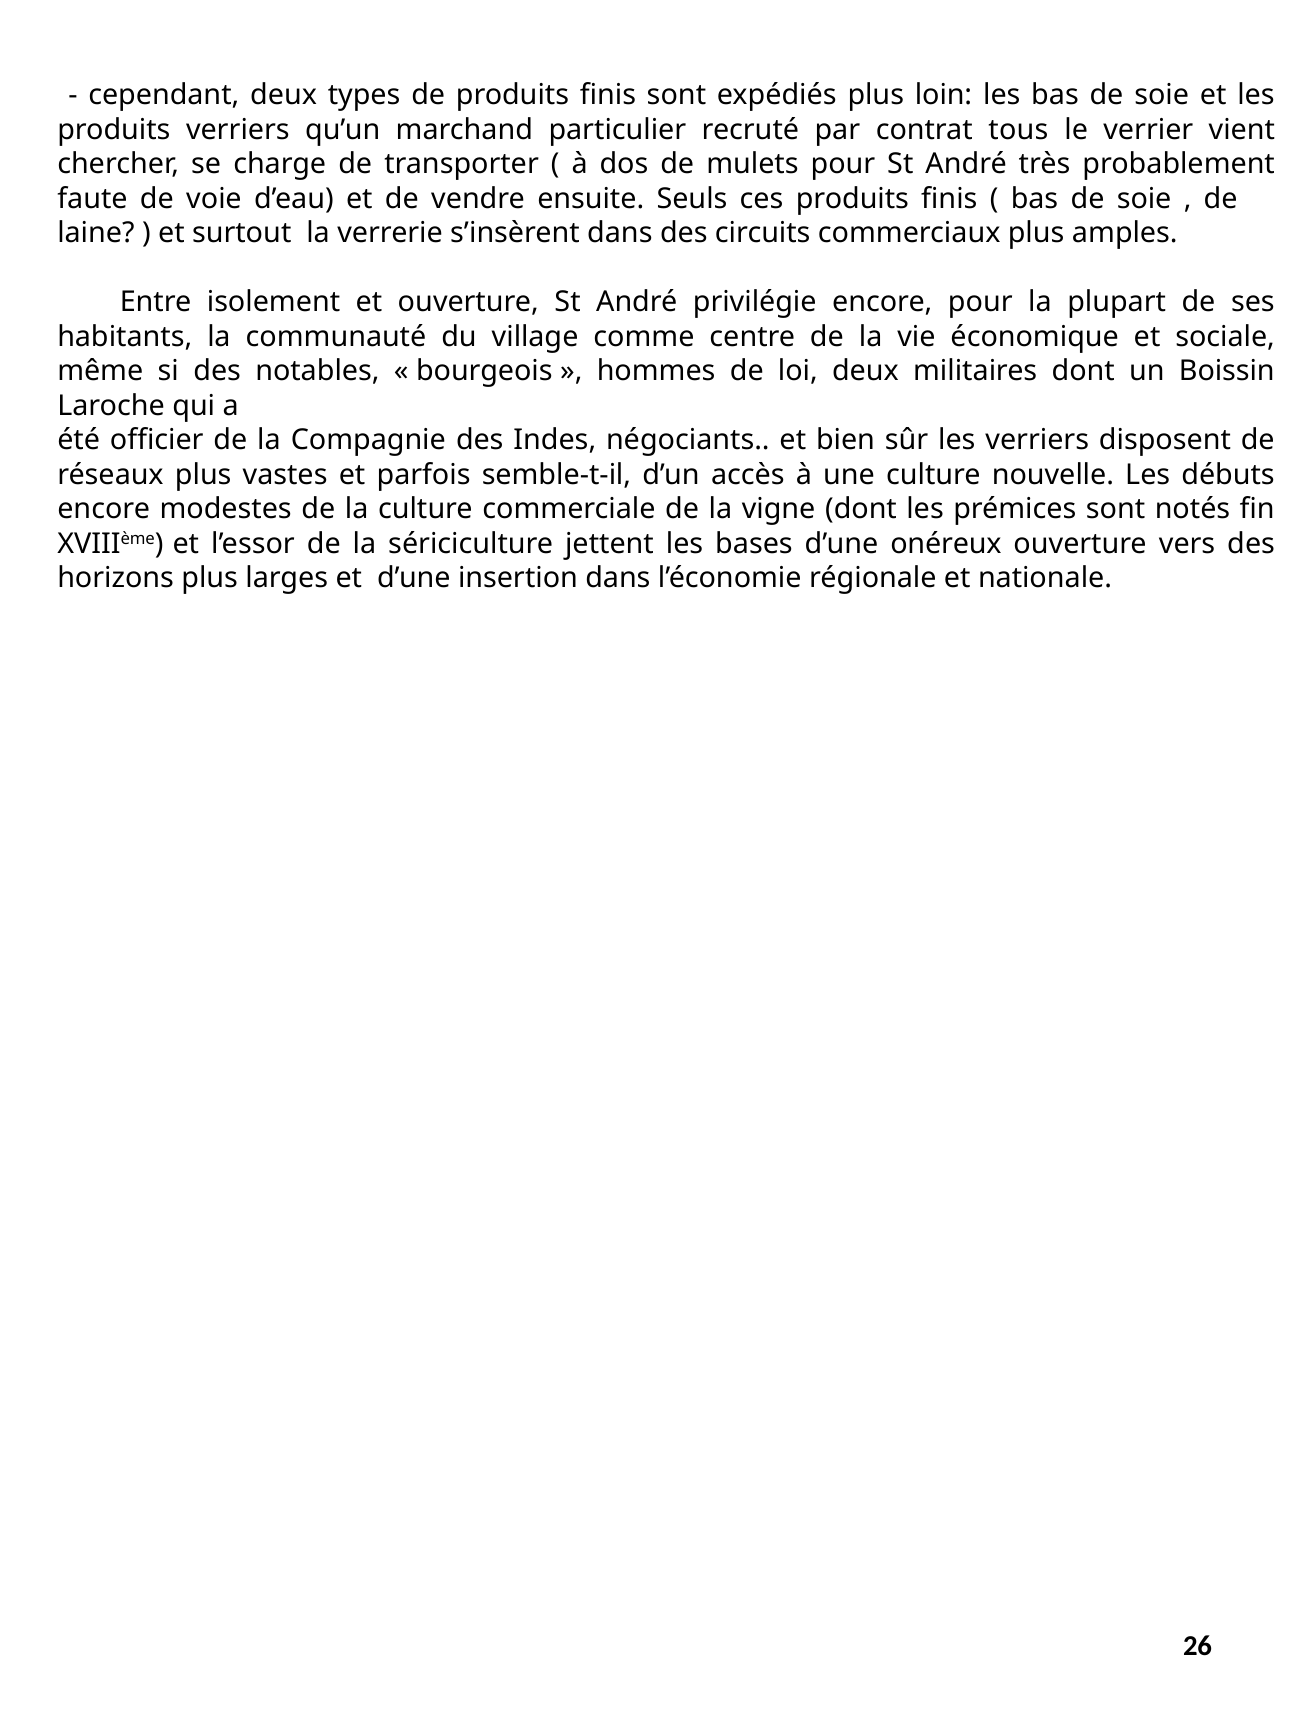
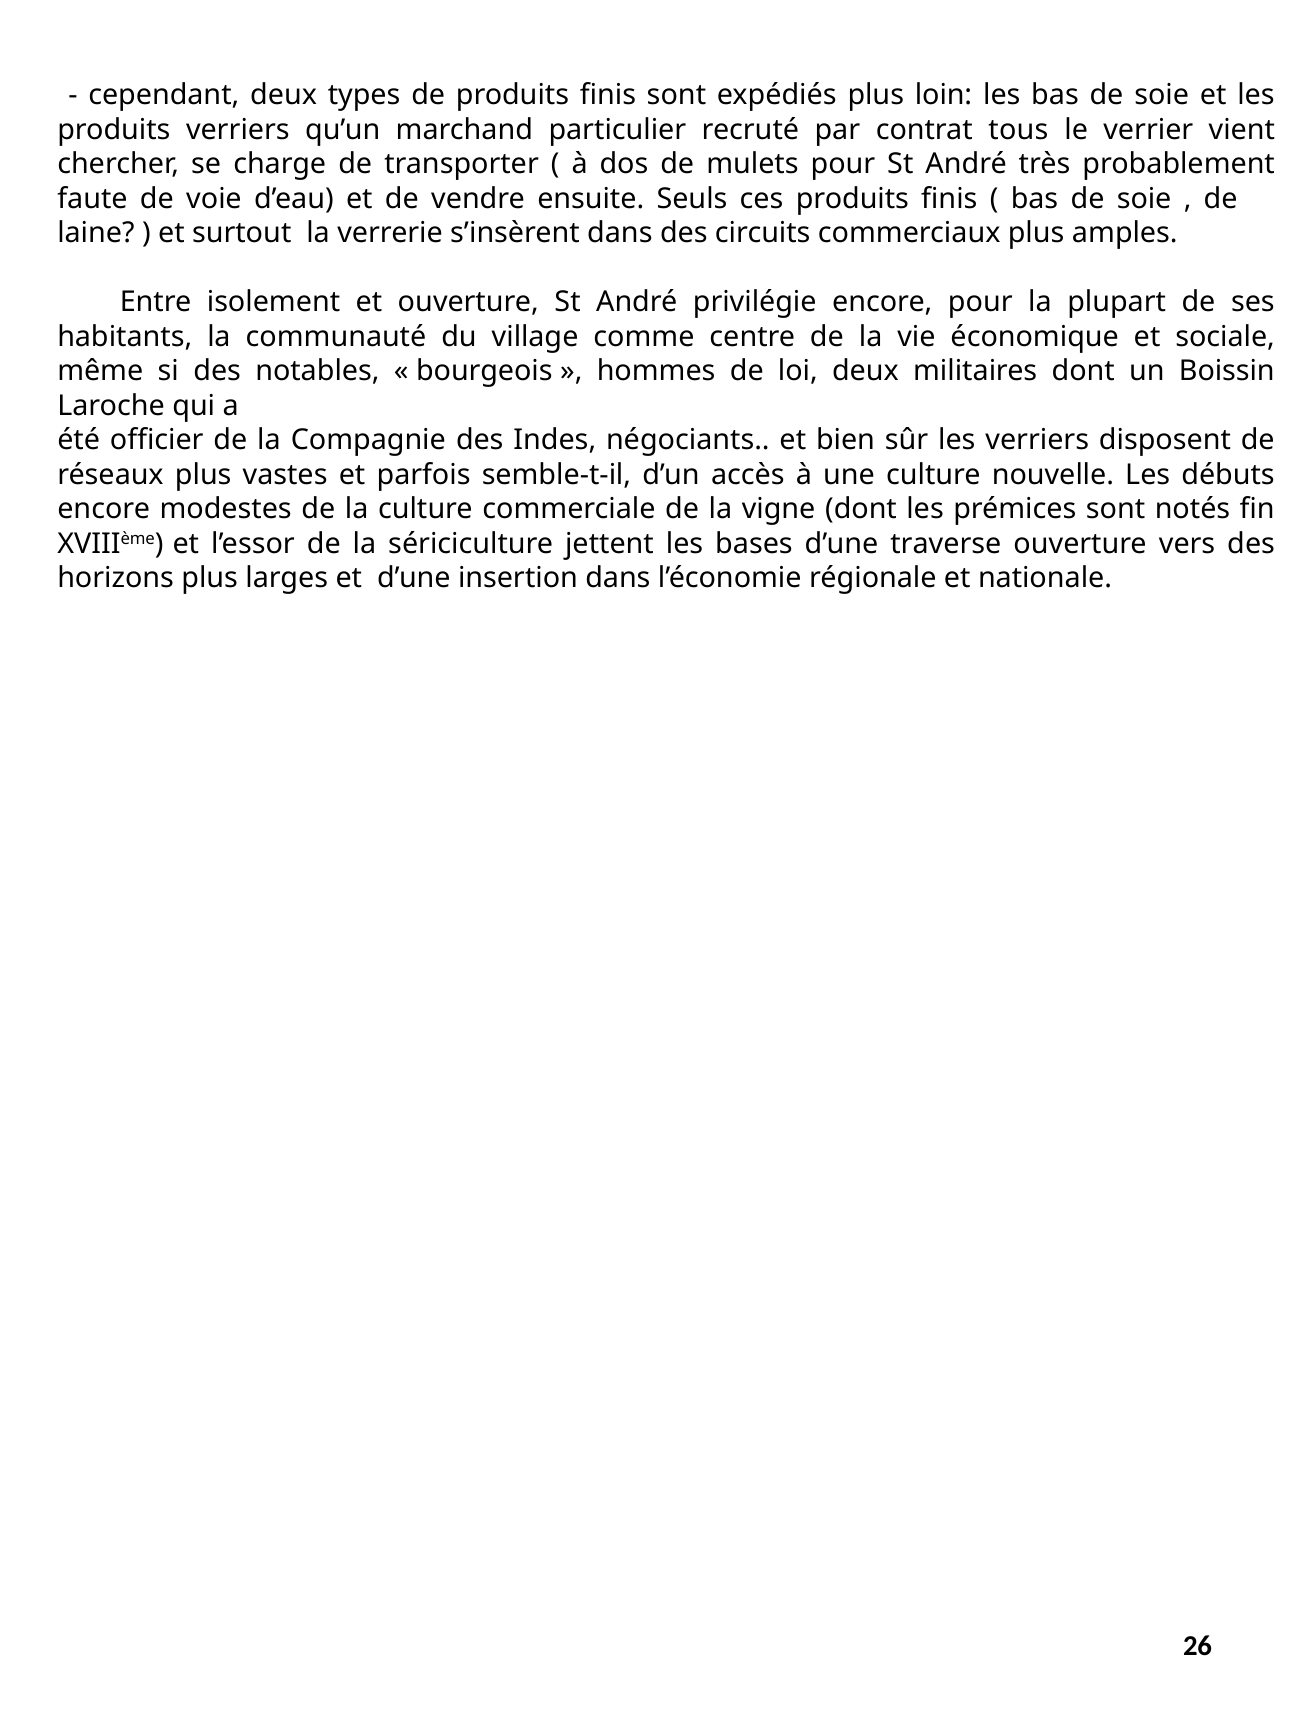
onéreux: onéreux -> traverse (946, 544)
